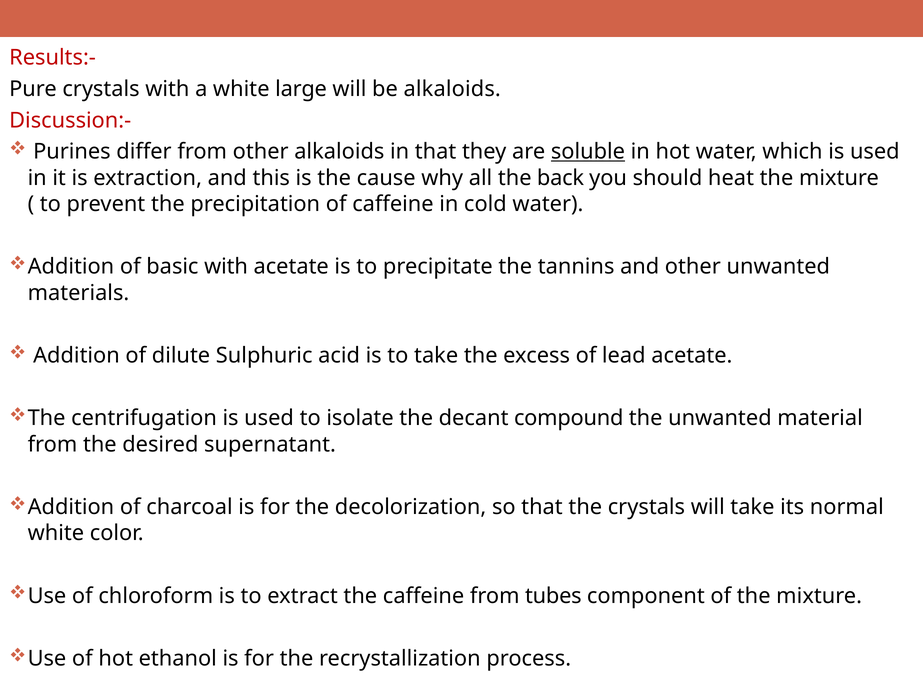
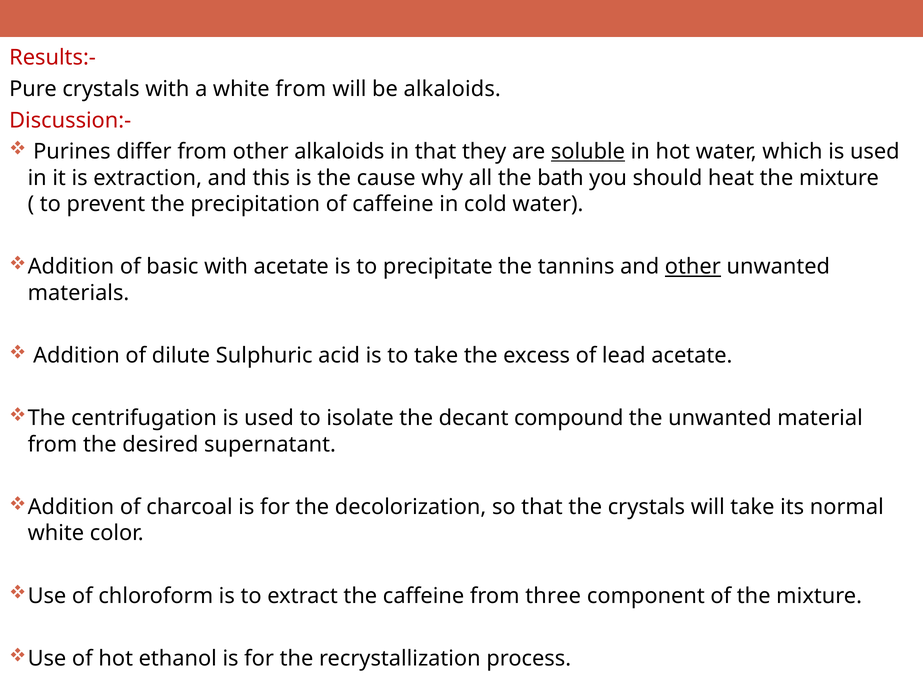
white large: large -> from (301, 89)
back: back -> bath (560, 178)
other underline: none -> present (693, 266)
tubes: tubes -> three (553, 595)
